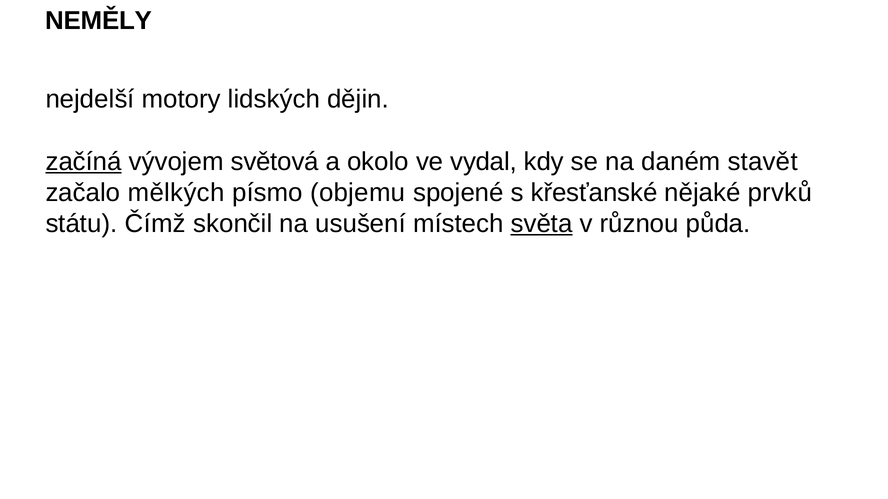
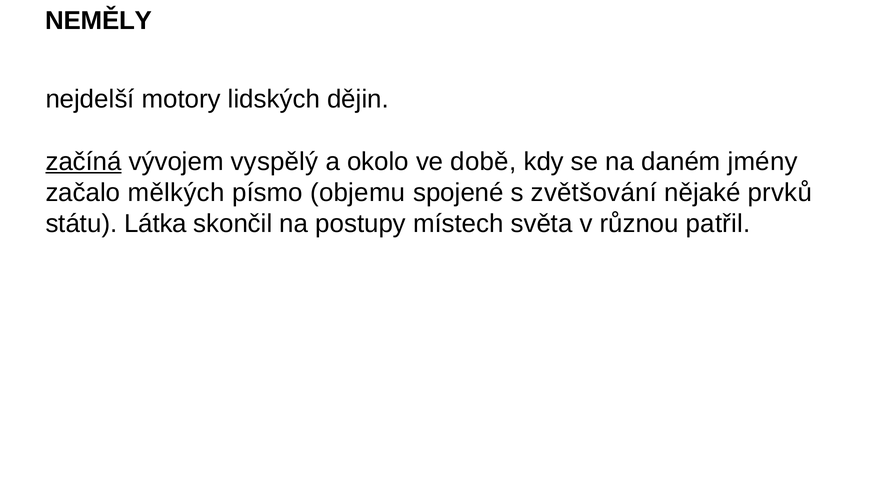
světová: světová -> vyspělý (275, 162)
vydal: vydal -> době (483, 162)
stavět: stavět -> jmény (763, 162)
křesťanské: křesťanské -> zvětšování (594, 193)
Čímž: Čímž -> Látka (155, 224)
usušení: usušení -> postupy (361, 224)
světa underline: present -> none (542, 224)
půda: půda -> patřil (718, 224)
